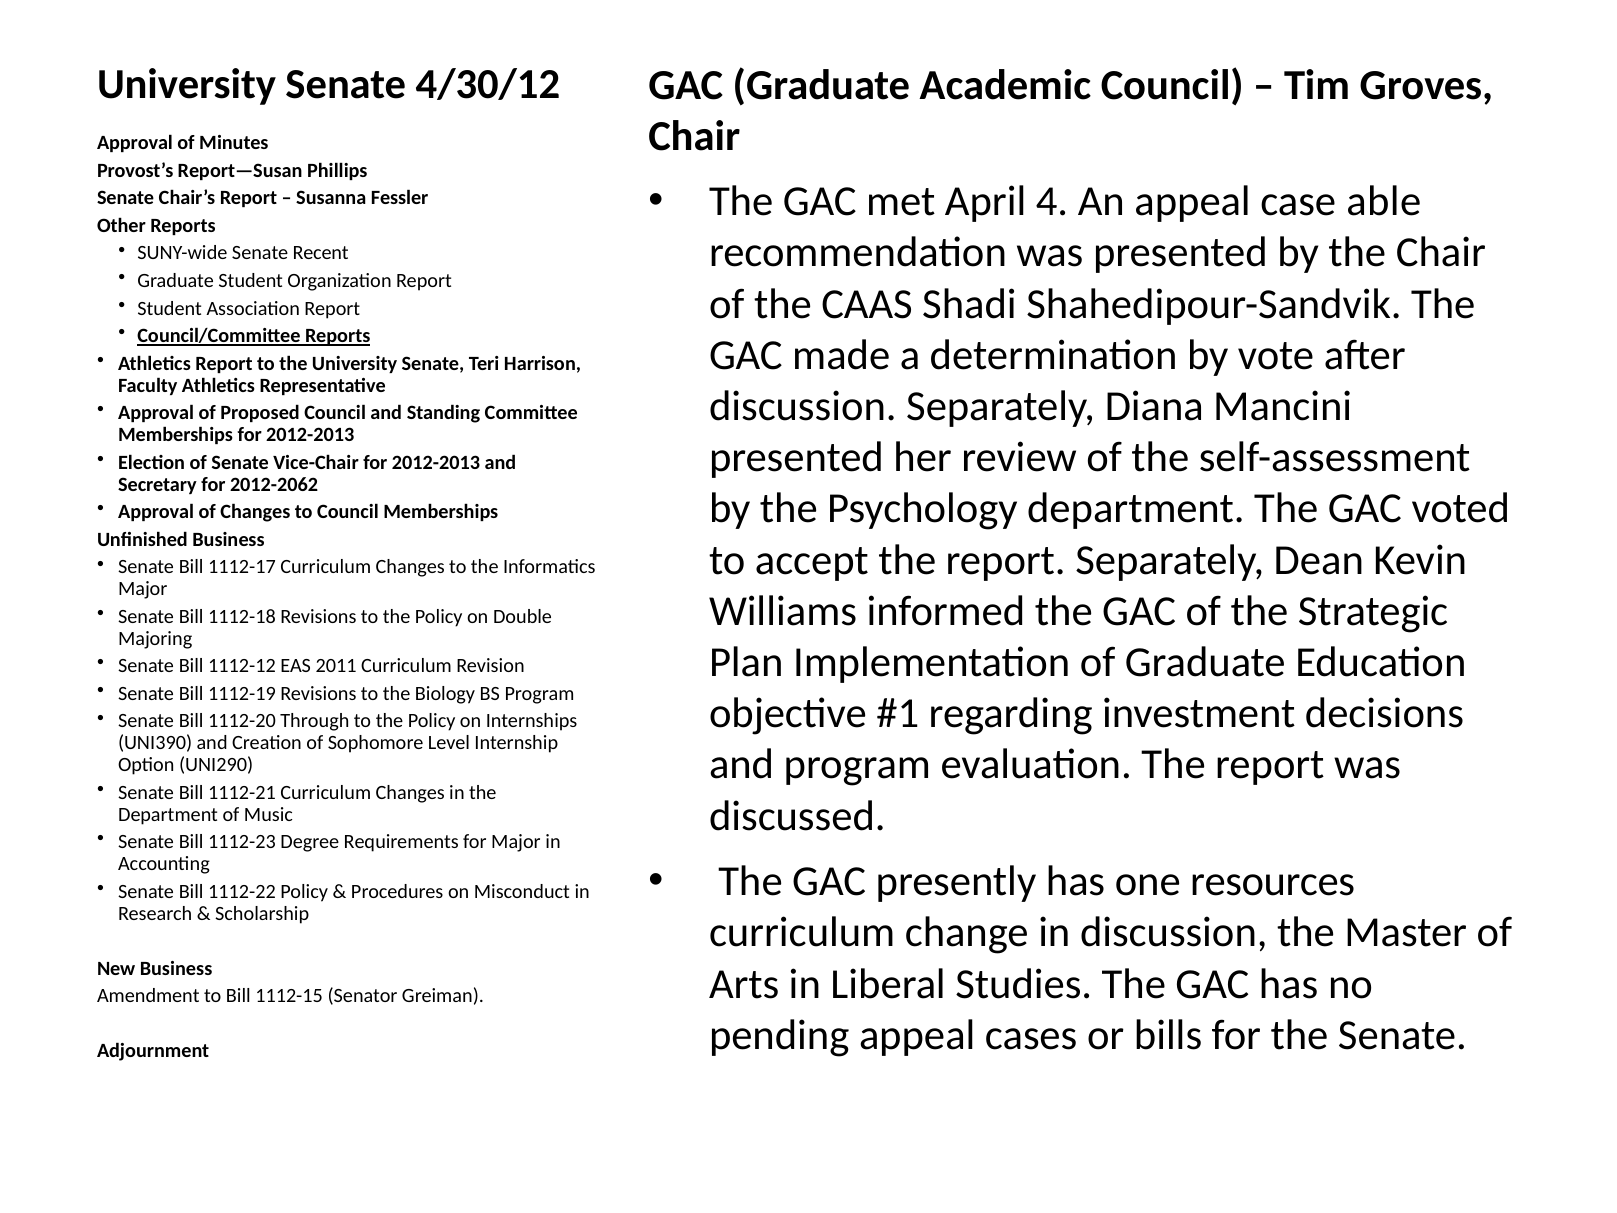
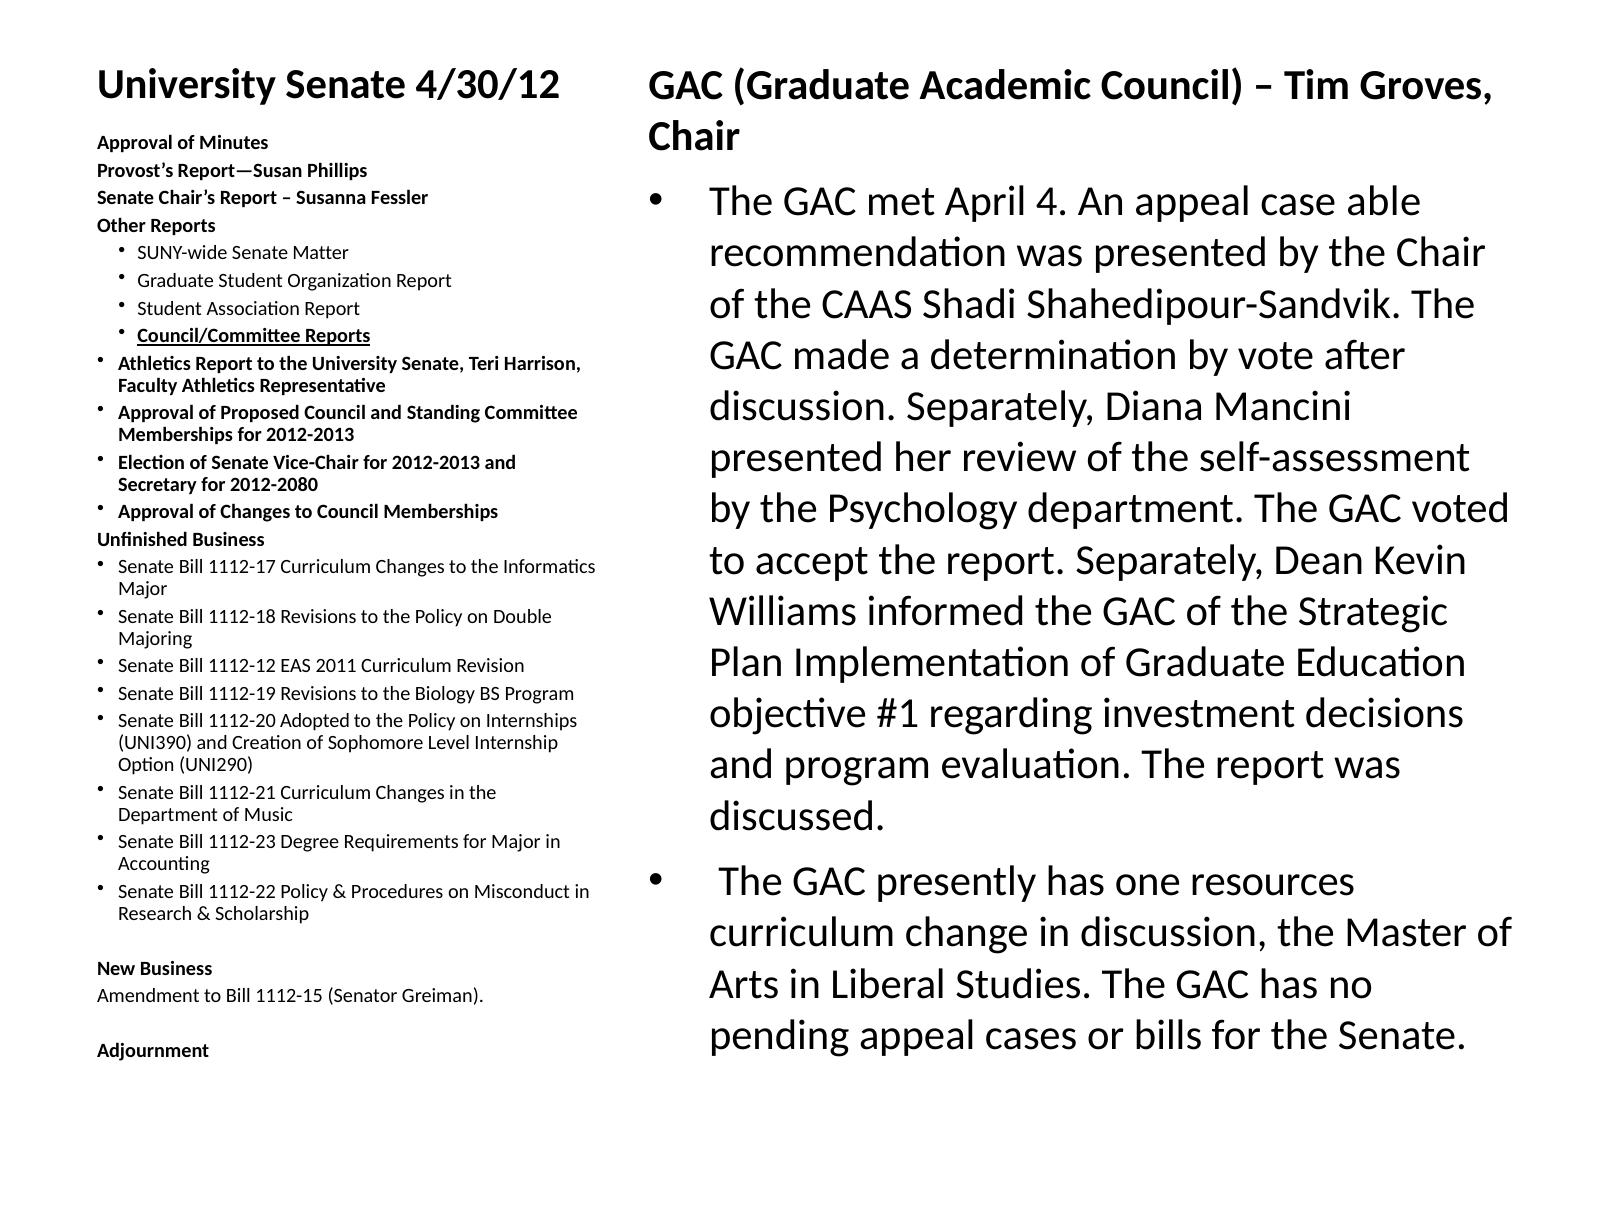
Recent: Recent -> Matter (321, 253)
2012-2062: 2012-2062 -> 2012-2080 (274, 484)
Through: Through -> Adopted (315, 721)
